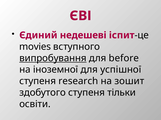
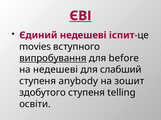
ЄВІ underline: none -> present (80, 16)
на іноземної: іноземної -> недешеві (55, 70)
успішної: успішної -> слабший (121, 70)
research: research -> anybody (78, 82)
тільки: тільки -> telling (121, 93)
